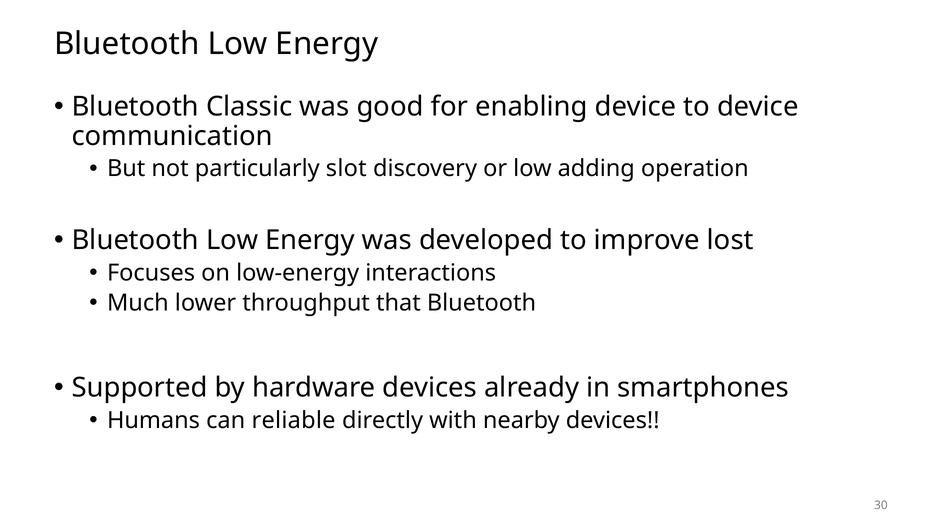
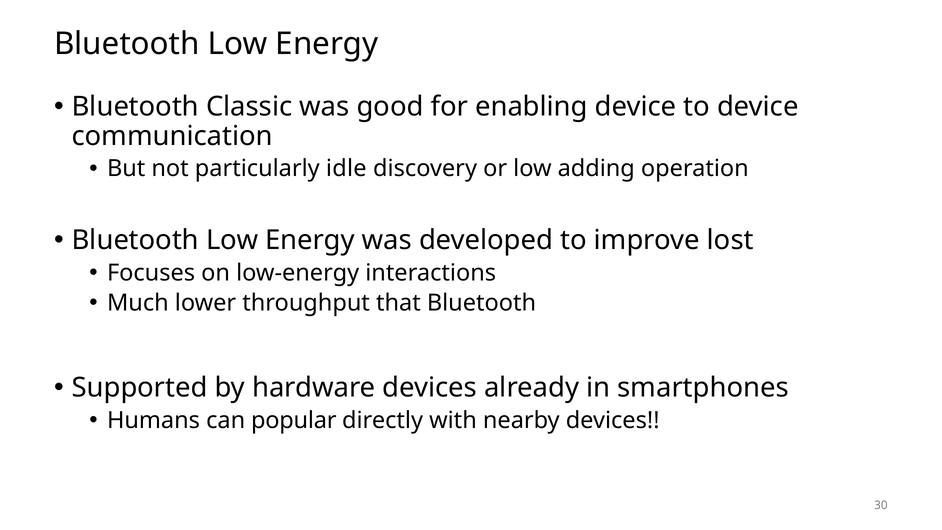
slot: slot -> idle (346, 169)
reliable: reliable -> popular (294, 420)
